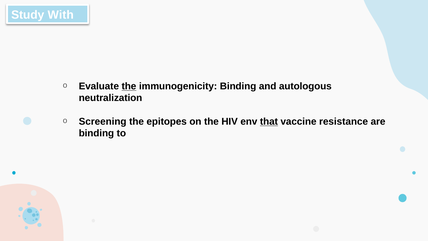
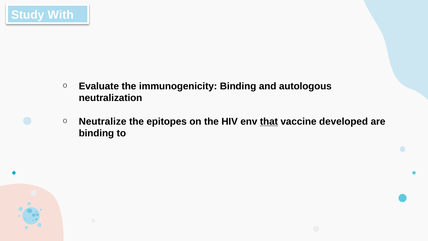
the underline: present -> none (129, 86)
Screening: Screening -> Neutralize (103, 122)
resistance: resistance -> developed (344, 122)
